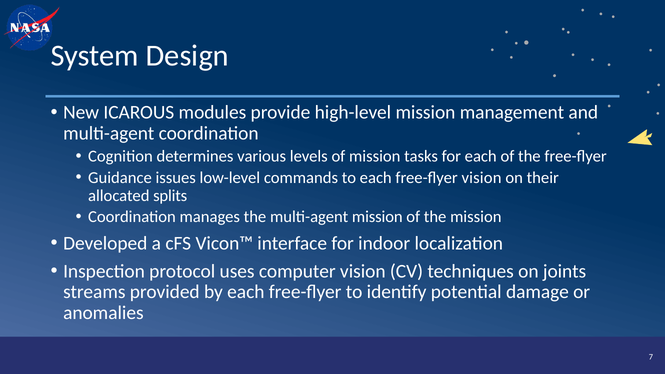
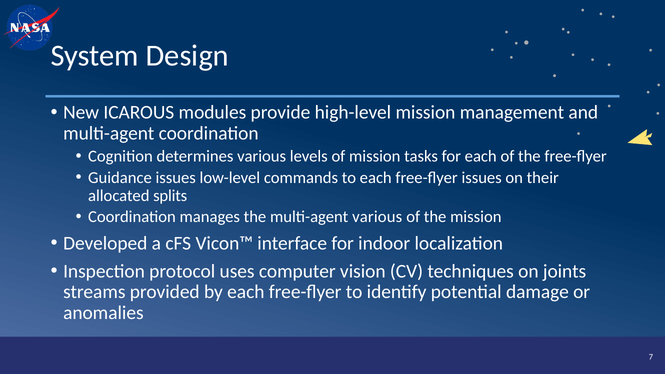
free-flyer vision: vision -> issues (482, 178)
multi-agent mission: mission -> various (377, 217)
